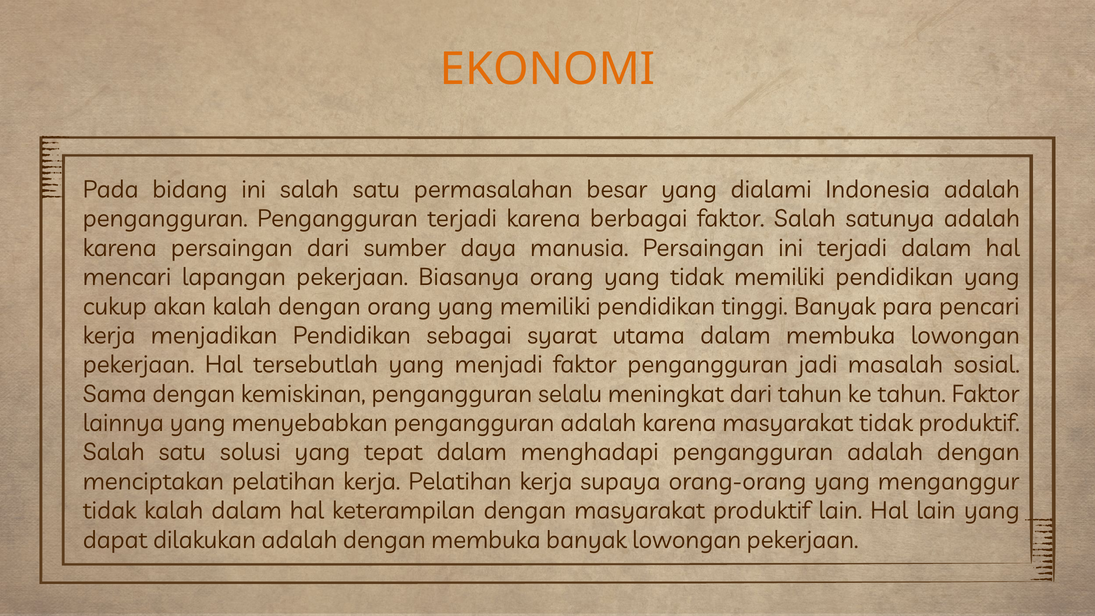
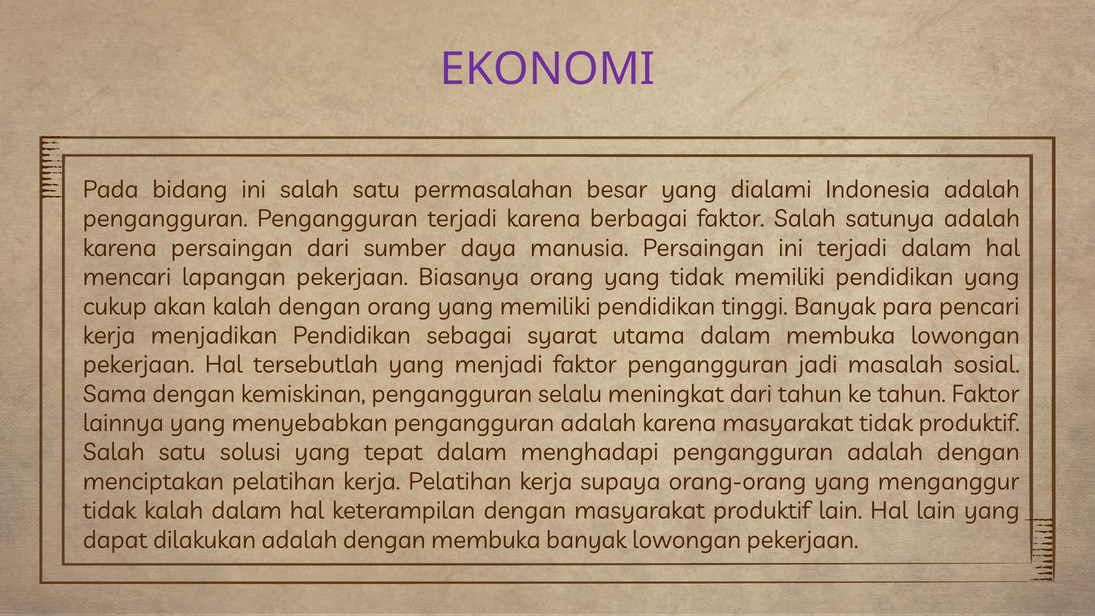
EKONOMI colour: orange -> purple (548, 69)
